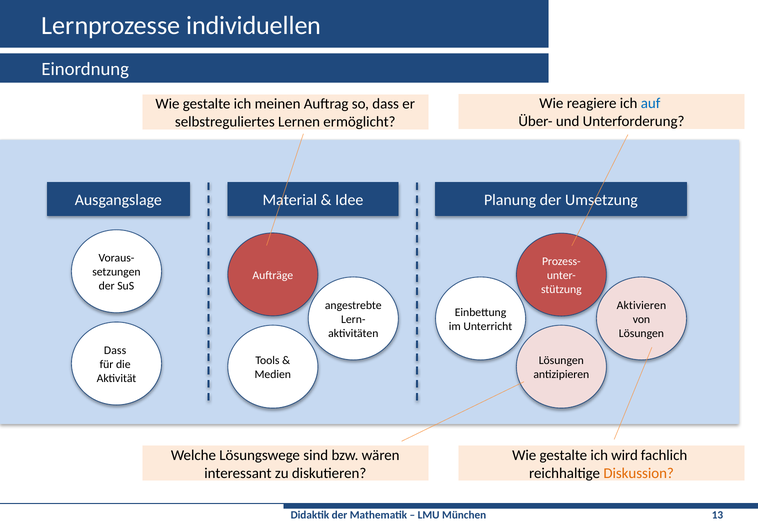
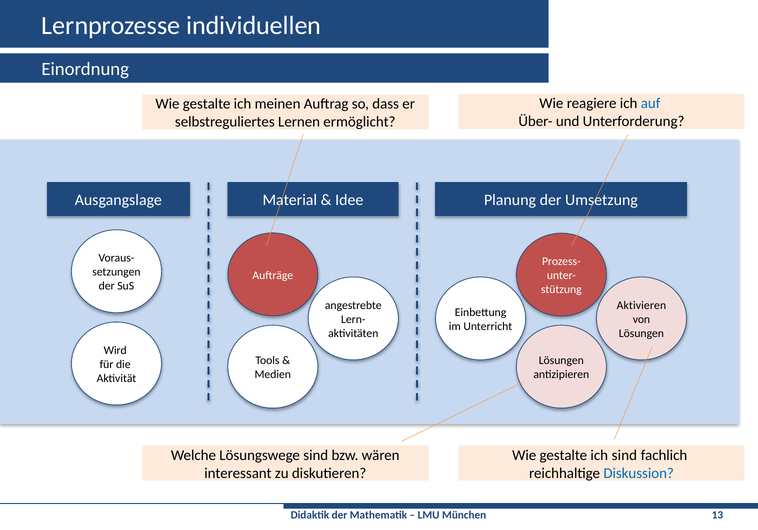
Dass: Dass -> Wird (115, 350)
ich wird: wird -> sind (624, 455)
Diskussion colour: orange -> blue (639, 473)
